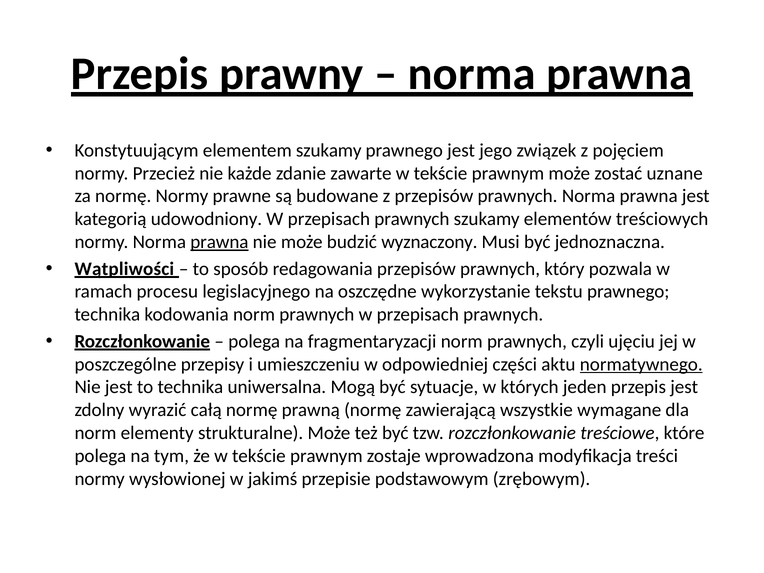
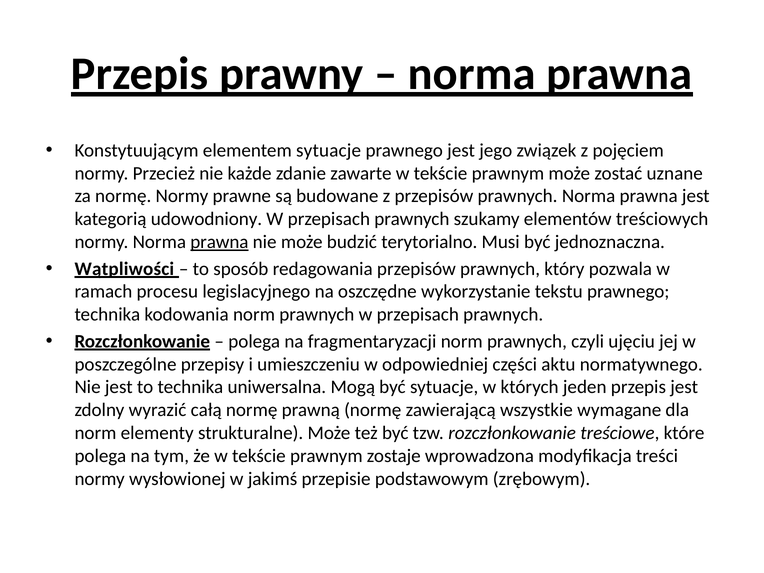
elementem szukamy: szukamy -> sytuacje (329, 150)
wyznaczony: wyznaczony -> terytorialno (429, 242)
normatywnego underline: present -> none (641, 364)
